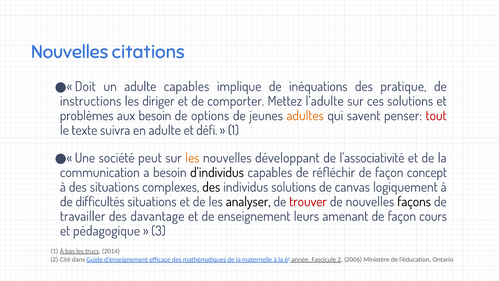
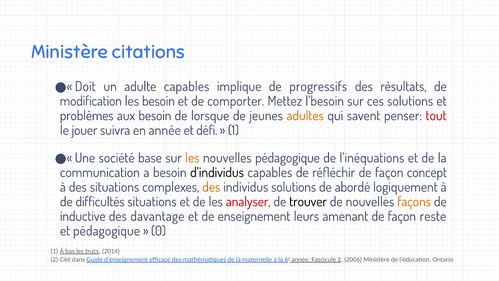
Nouvelles: Nouvelles -> Ministère (70, 52)
inéquations: inéquations -> progressifs (318, 86)
pratique: pratique -> résultats (403, 86)
instructions: instructions -> modification (91, 101)
les diriger: diriger -> besoin (158, 101)
l’adulte: l’adulte -> l’besoin (325, 101)
options: options -> lorsque (210, 116)
texte: texte -> jouer (85, 130)
en adulte: adulte -> année (165, 130)
peut: peut -> base (150, 158)
nouvelles développant: développant -> pédagogique (287, 158)
l’associativité: l’associativité -> l’inéquations (372, 158)
des colour: black -> orange (211, 187)
canvas: canvas -> abordé (352, 187)
analyser colour: black -> red (248, 202)
trouver colour: red -> black (308, 202)
façons colour: black -> orange (414, 202)
travailler: travailler -> inductive (83, 216)
cours: cours -> reste (433, 216)
3: 3 -> 0 (158, 231)
